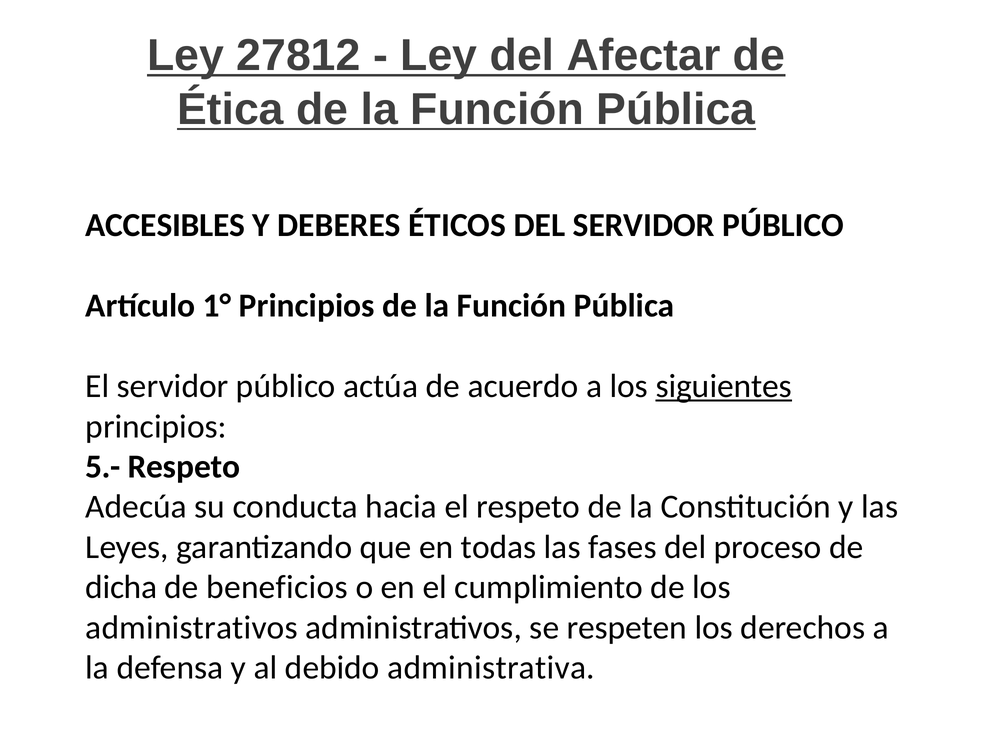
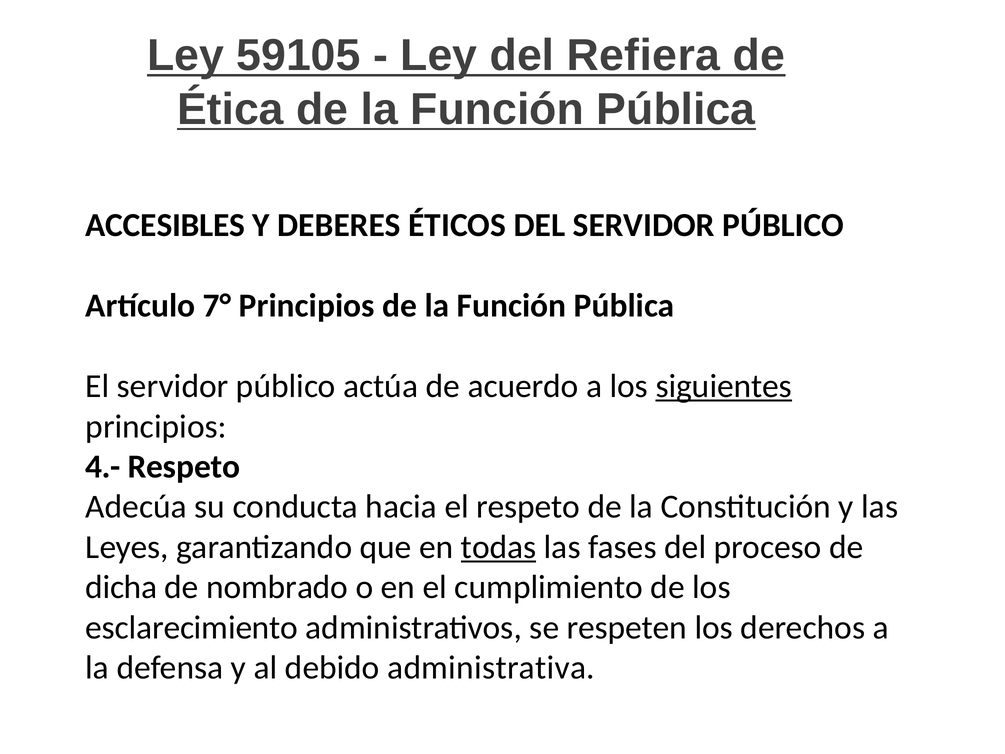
27812: 27812 -> 59105 (299, 56)
Afectar: Afectar -> Refiera (643, 56)
1°: 1° -> 7° (217, 306)
5.-: 5.- -> 4.- (103, 467)
todas underline: none -> present (499, 547)
beneficios: beneficios -> nombrado (277, 587)
administrativos: administrativos -> esclarecimiento (192, 627)
